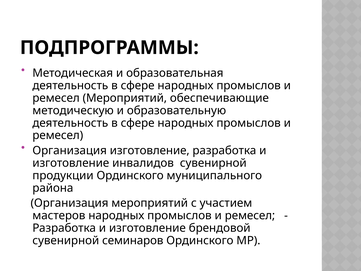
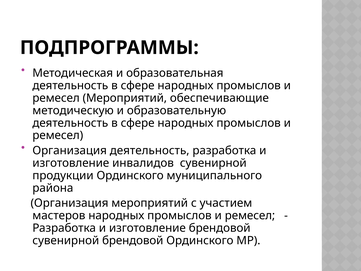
Организация изготовление: изготовление -> деятельность (150, 150)
сувенирной семинаров: семинаров -> брендовой (133, 240)
